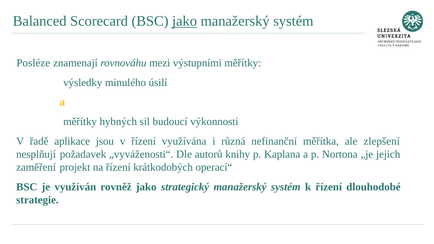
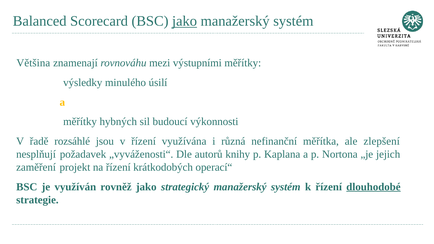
Posléze: Posléze -> Většina (33, 63)
aplikace: aplikace -> rozsáhlé (72, 141)
dlouhodobé underline: none -> present (373, 187)
